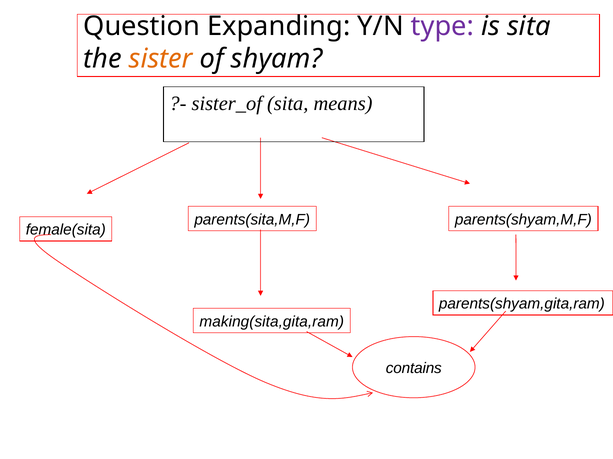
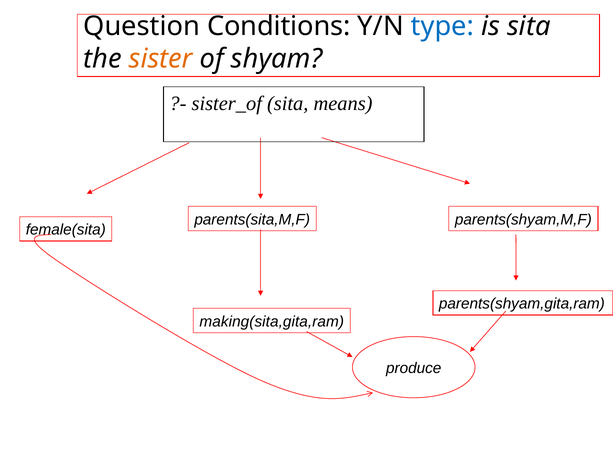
Expanding: Expanding -> Conditions (279, 26)
type colour: purple -> blue (442, 26)
contains: contains -> produce (414, 369)
